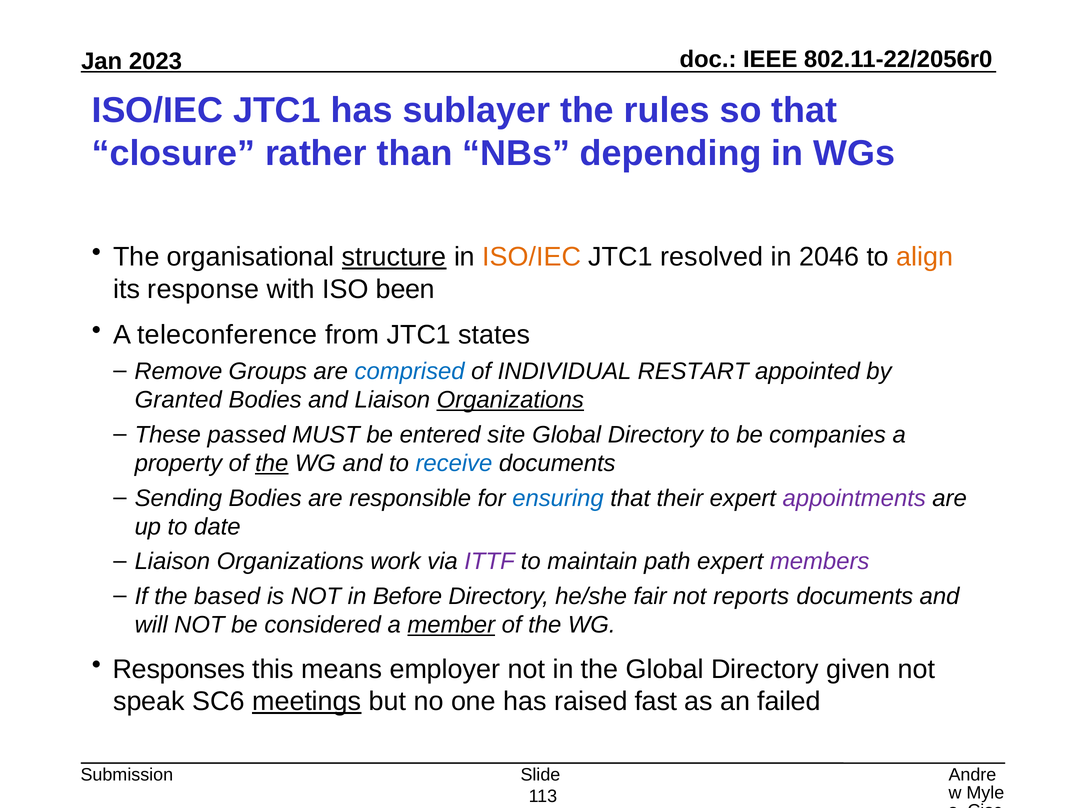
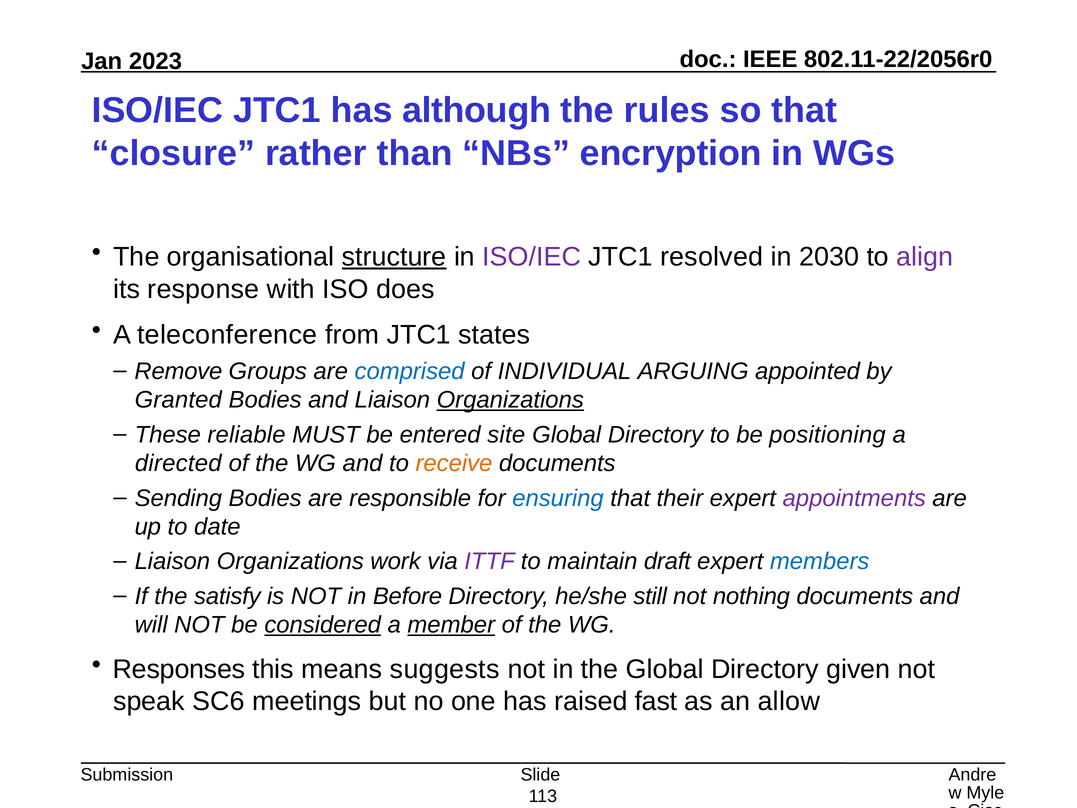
sublayer: sublayer -> although (477, 110)
depending: depending -> encryption (671, 153)
ISO/IEC colour: orange -> purple (532, 257)
2046: 2046 -> 2030 (829, 257)
align colour: orange -> purple (925, 257)
been: been -> does (405, 289)
RESTART: RESTART -> ARGUING (693, 371)
passed: passed -> reliable (247, 435)
companies: companies -> positioning (828, 435)
property: property -> directed (178, 463)
the underline: present -> none (272, 463)
receive colour: blue -> orange (454, 463)
path: path -> draft (667, 561)
members colour: purple -> blue (820, 561)
based: based -> satisfy (227, 596)
fair: fair -> still (650, 596)
reports: reports -> nothing (751, 596)
considered underline: none -> present (323, 625)
employer: employer -> suggests (445, 669)
meetings underline: present -> none (307, 701)
failed: failed -> allow (789, 701)
